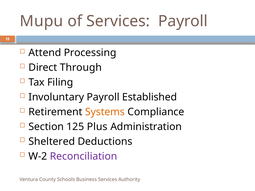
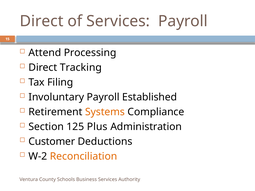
Mupu: Mupu -> Direct (42, 21)
Through: Through -> Tracking (81, 68)
Sheltered: Sheltered -> Customer (52, 142)
Reconciliation colour: purple -> orange (84, 156)
